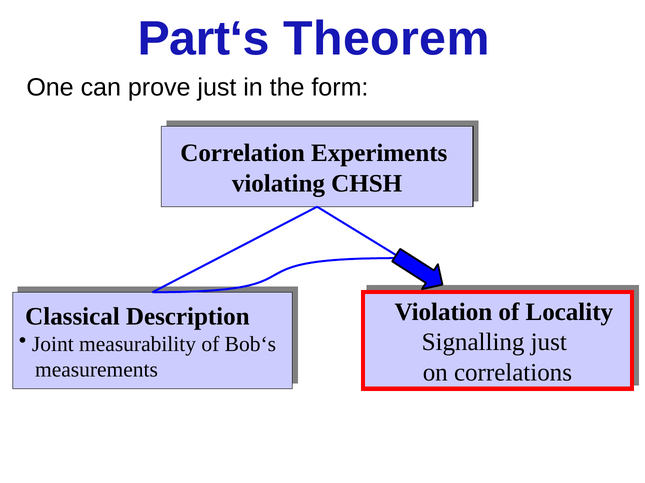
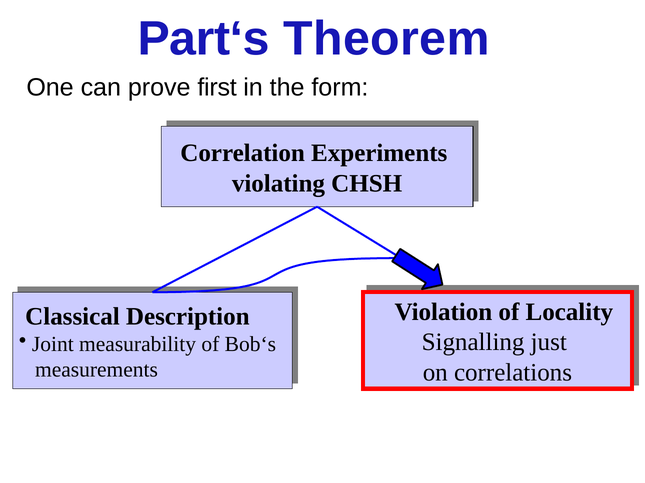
prove just: just -> first (217, 88)
